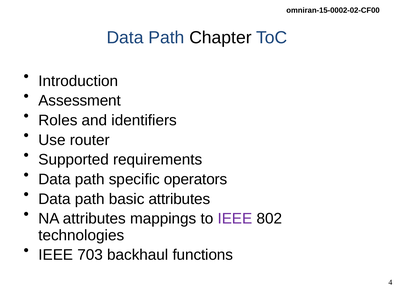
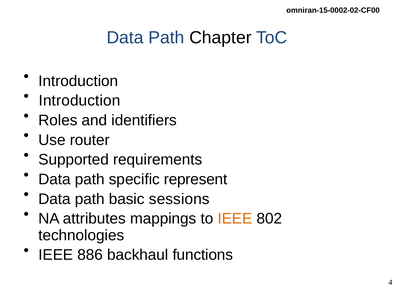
Assessment: Assessment -> Introduction (79, 101)
operators: operators -> represent (196, 180)
basic attributes: attributes -> sessions (179, 199)
IEEE colour: purple -> orange (235, 219)
703: 703 -> 886 (90, 255)
